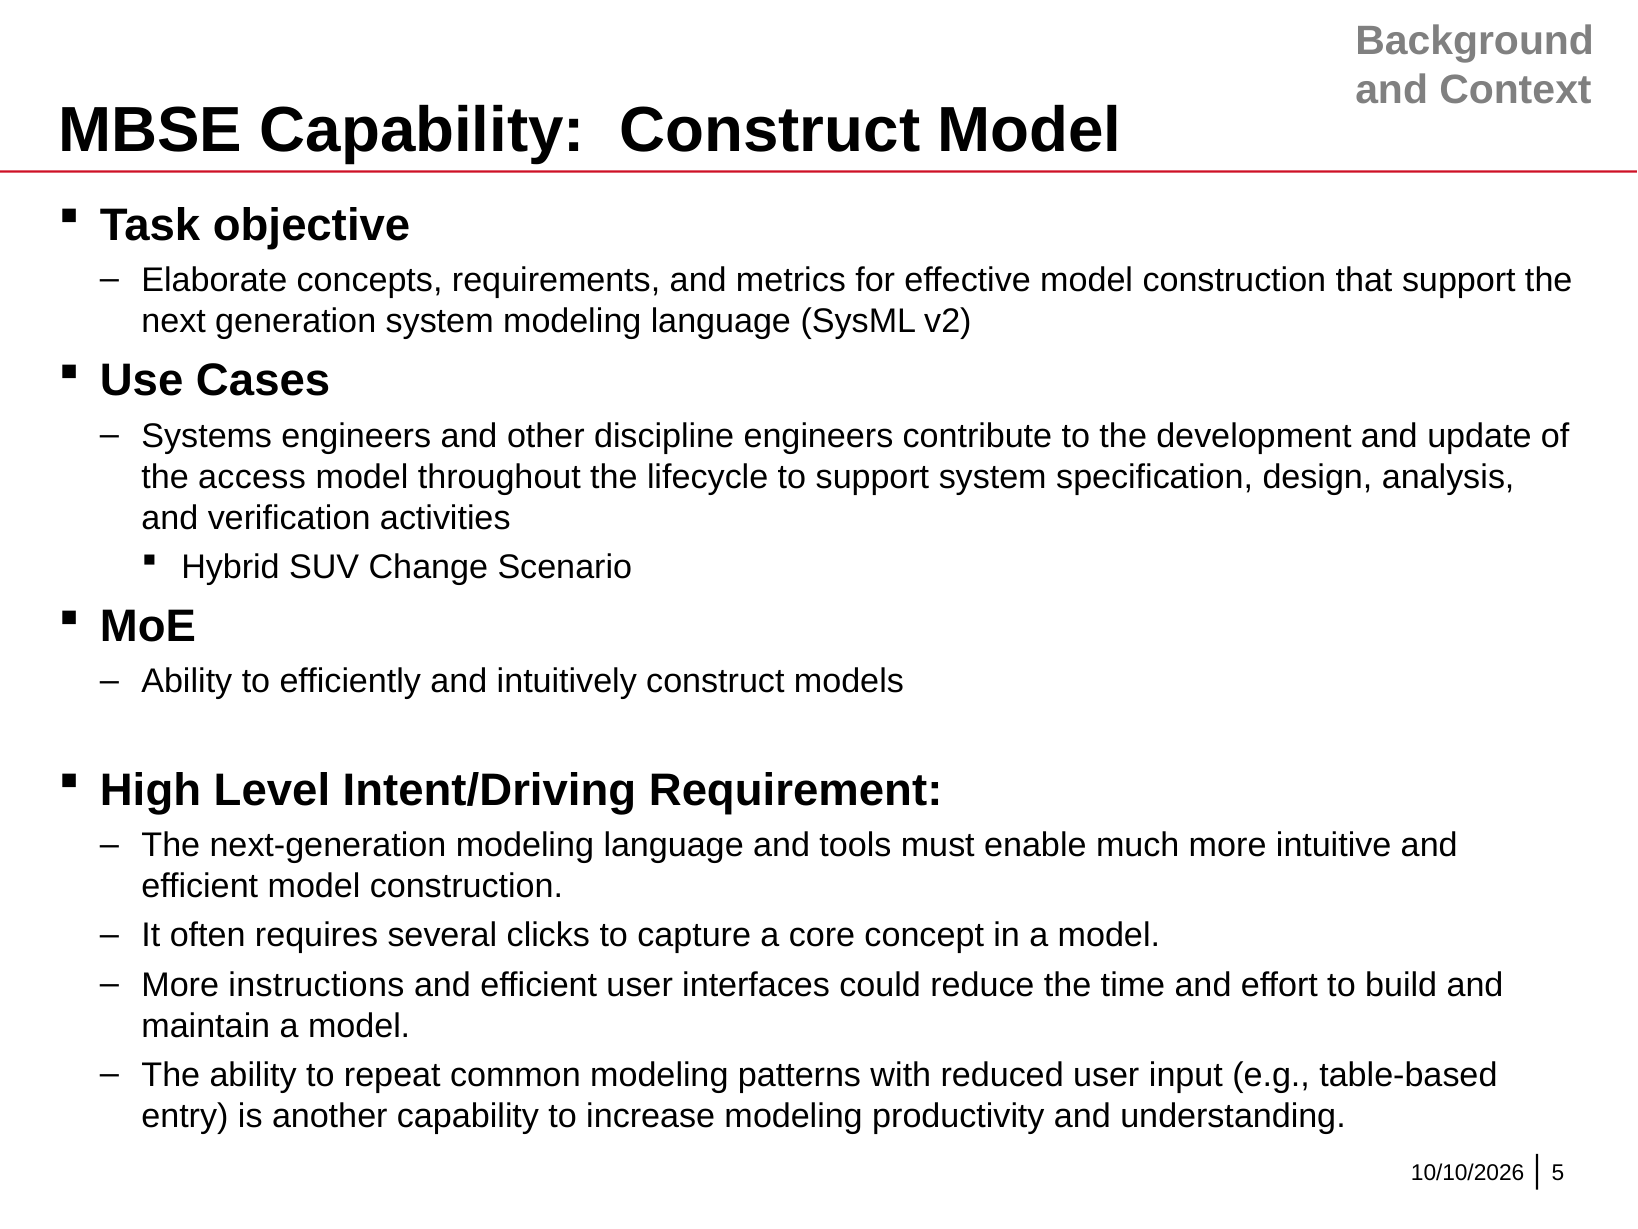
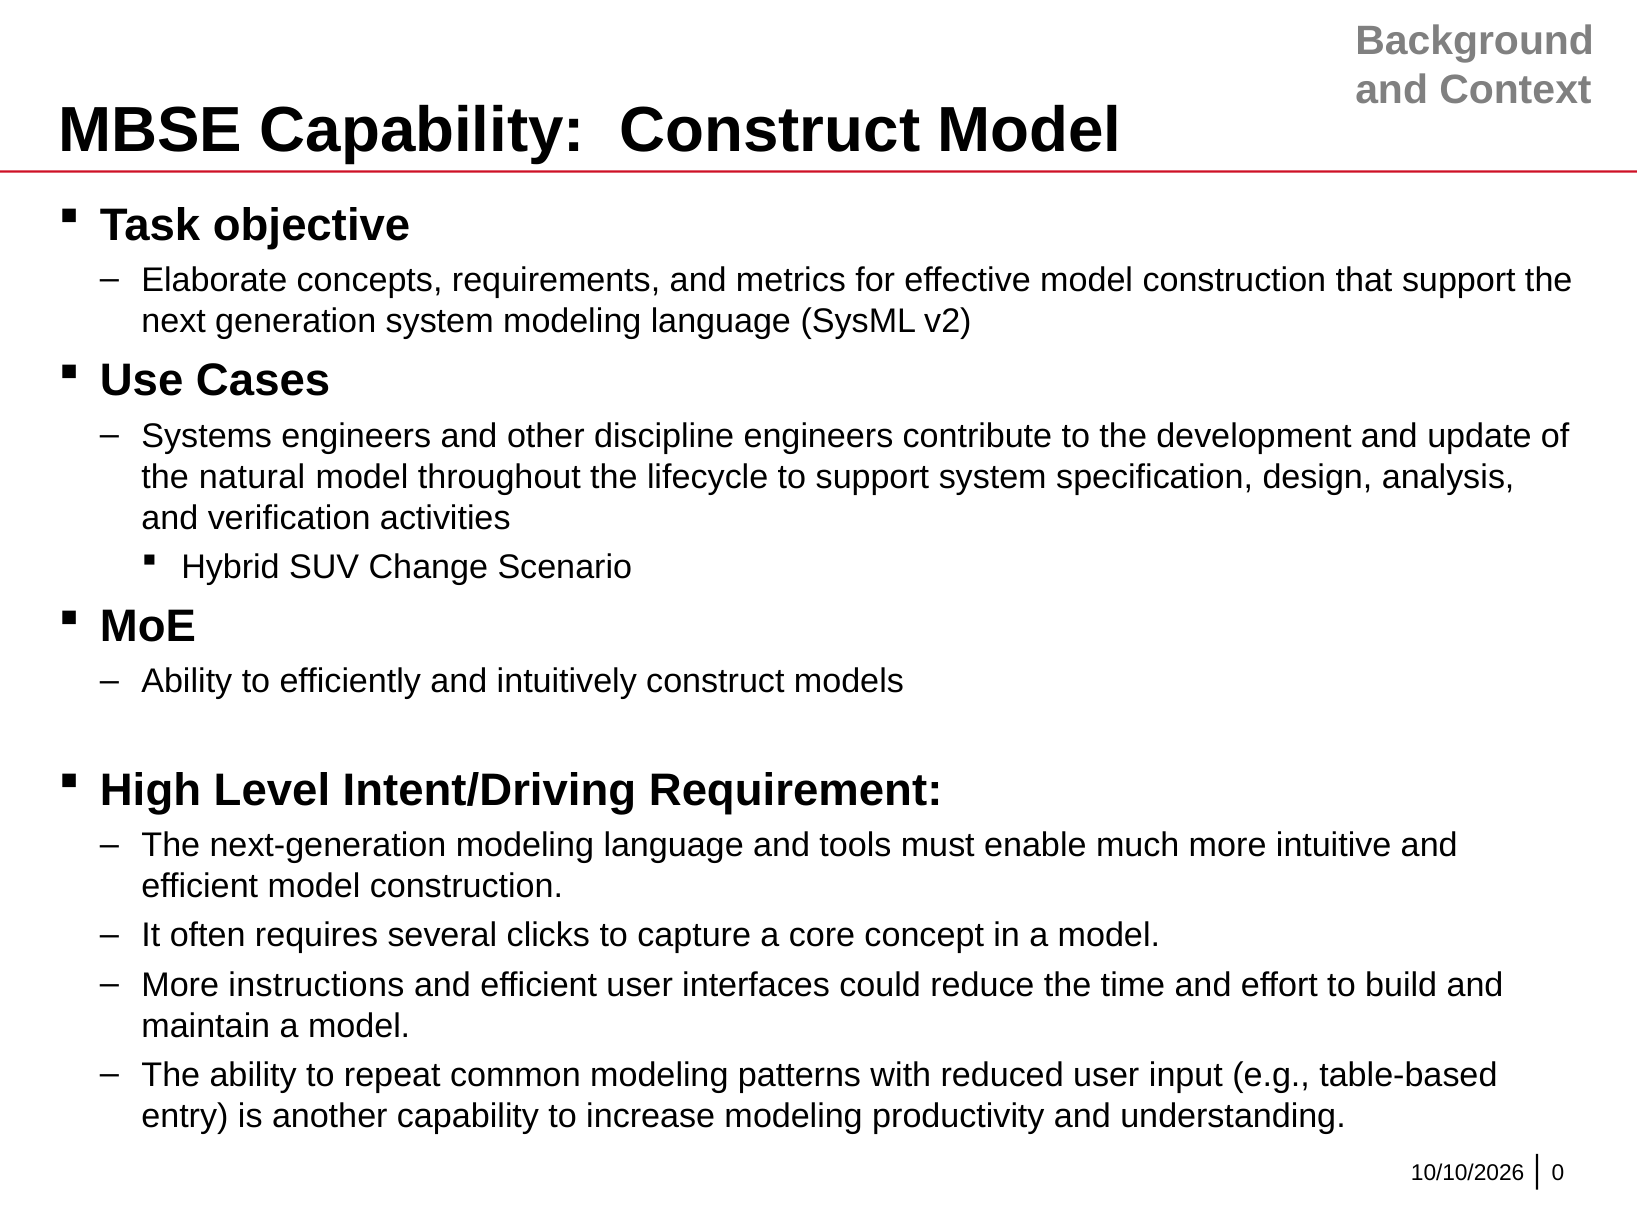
access: access -> natural (252, 477)
5: 5 -> 0 (1558, 1173)
